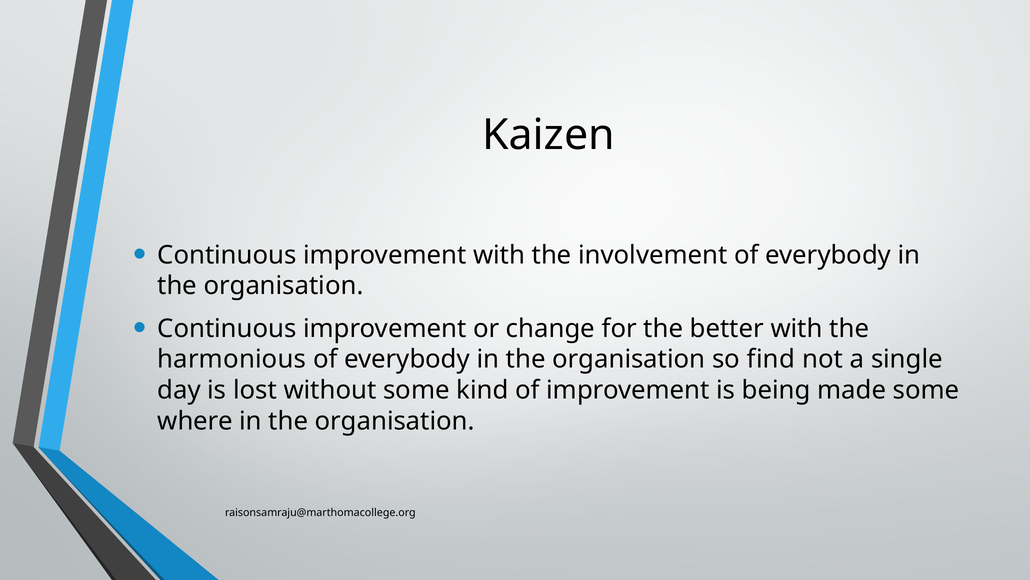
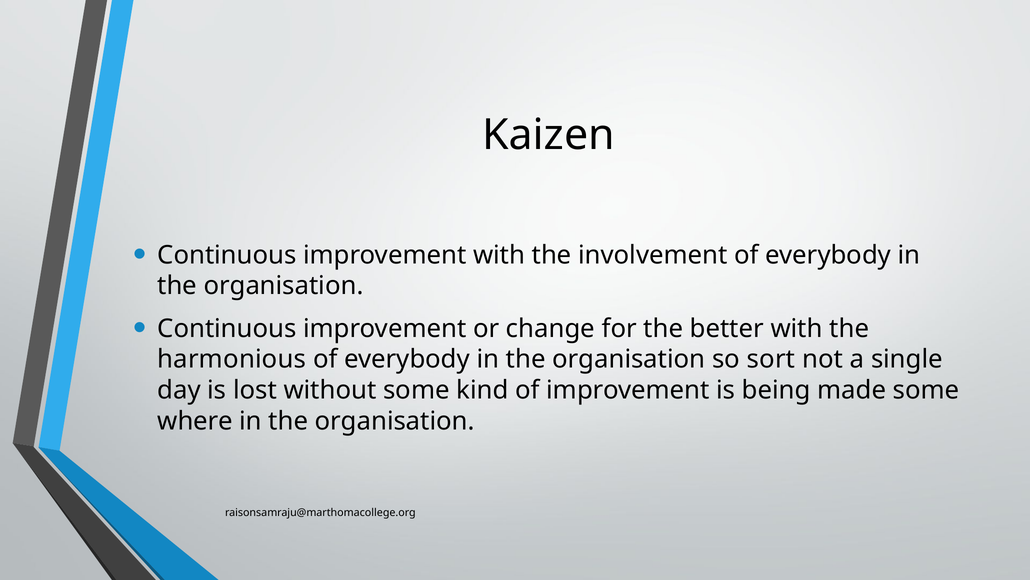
find: find -> sort (771, 359)
